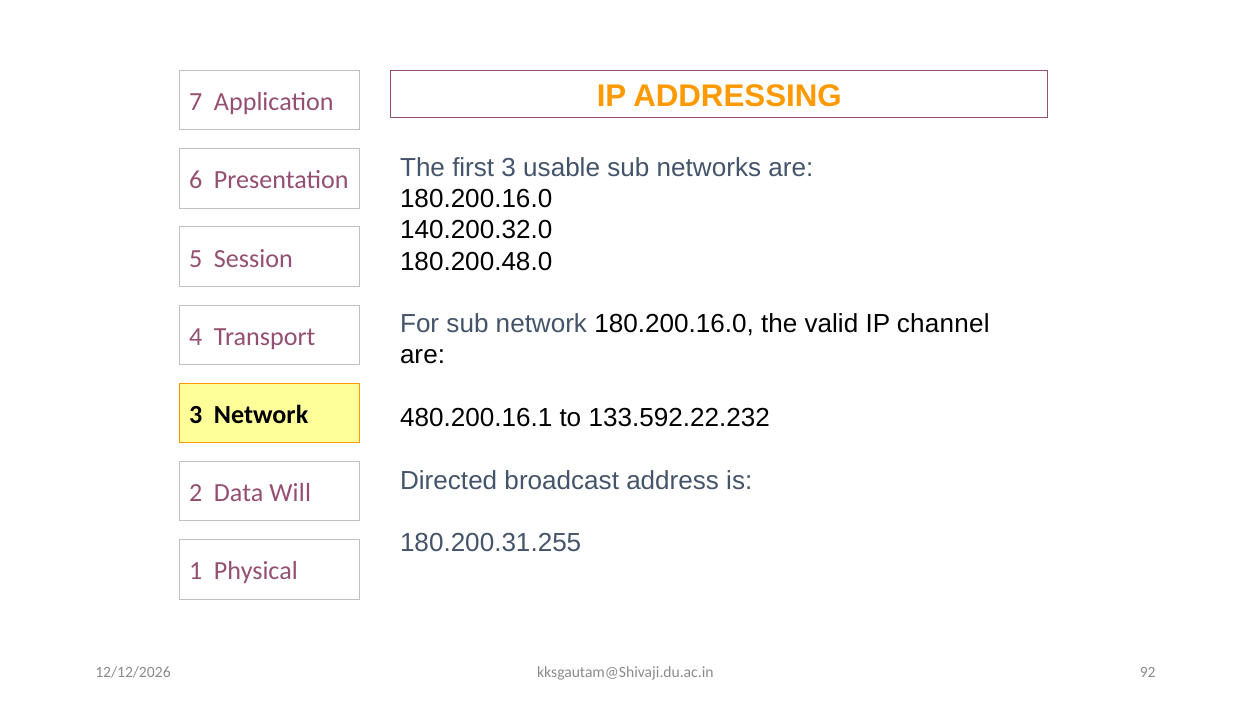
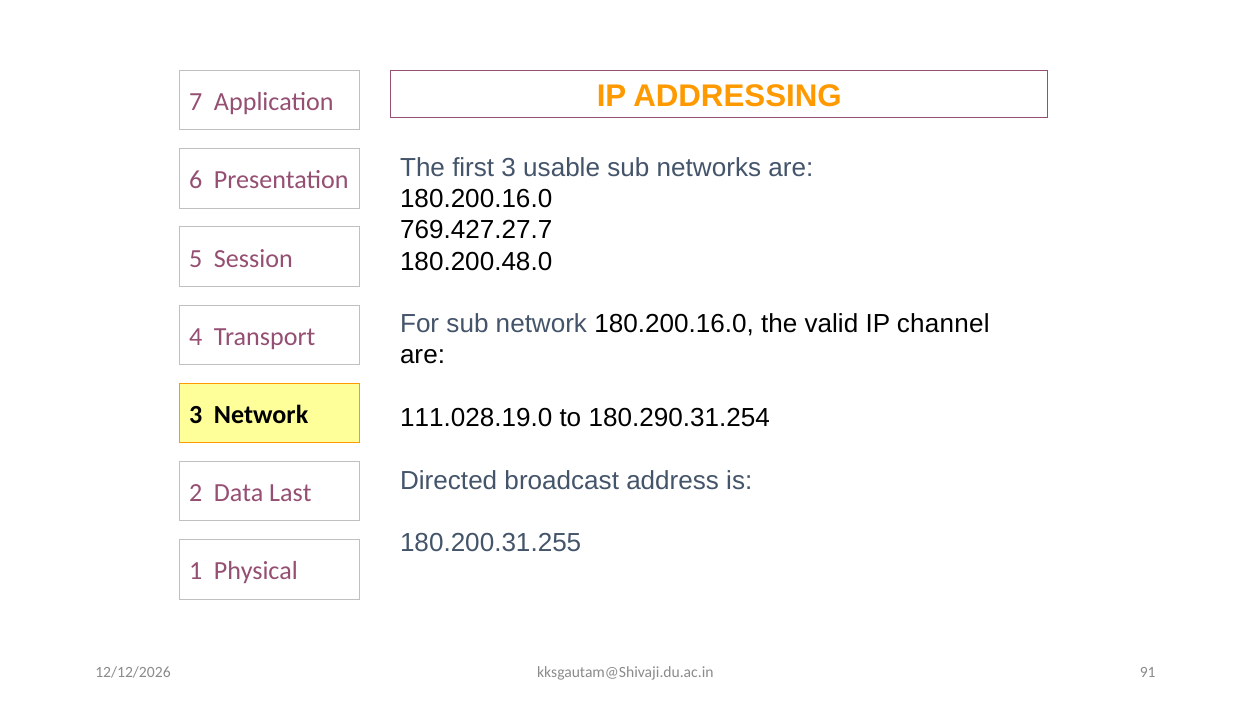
140.200.32.0: 140.200.32.0 -> 769.427.27.7 (476, 230)
480.200.16.1: 480.200.16.1 -> 111.028.19.0 (476, 418)
133.592.22.232: 133.592.22.232 -> 180.290.31.254 (679, 418)
Will: Will -> Last (290, 493)
92: 92 -> 91 (1148, 672)
